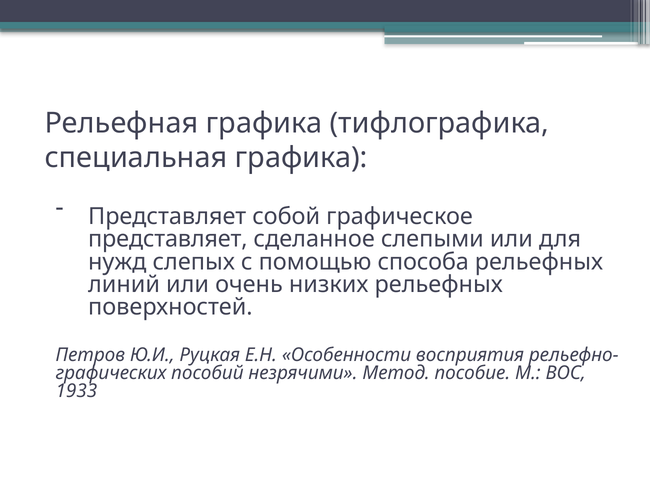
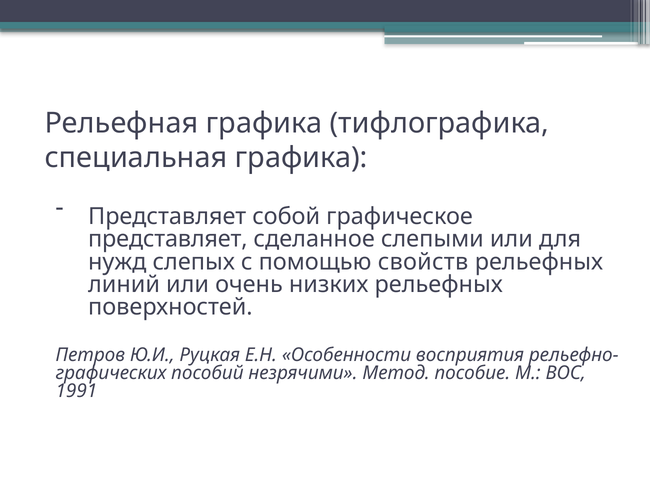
способа: способа -> свойств (423, 262)
1933: 1933 -> 1991 (76, 391)
